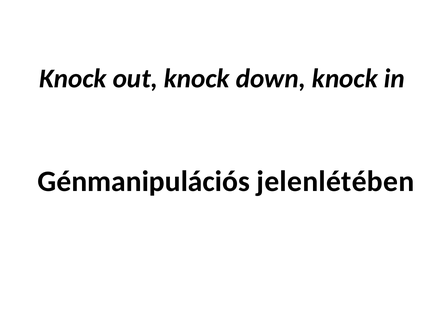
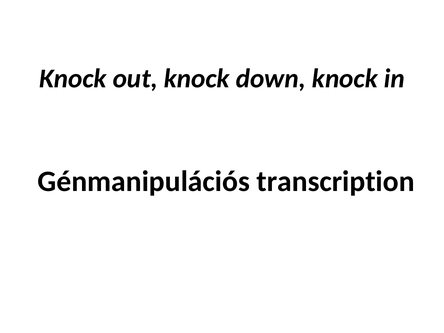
jelenlétében: jelenlétében -> transcription (336, 182)
